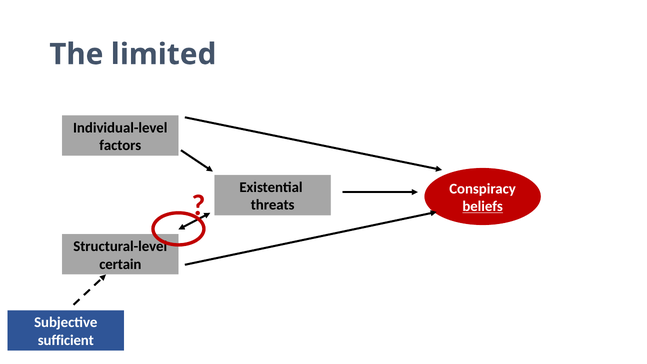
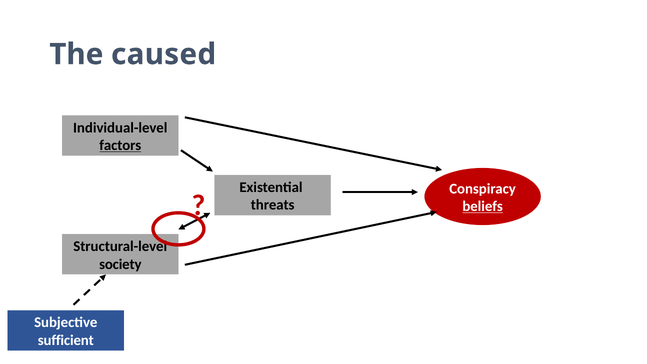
limited: limited -> caused (164, 54)
factors underline: none -> present (120, 145)
certain: certain -> society (120, 264)
